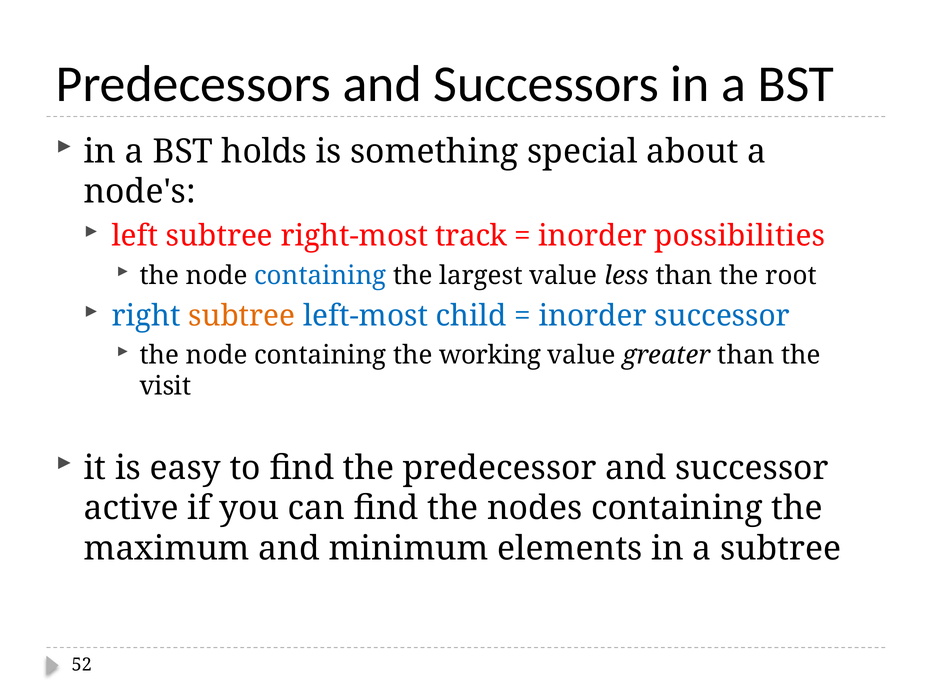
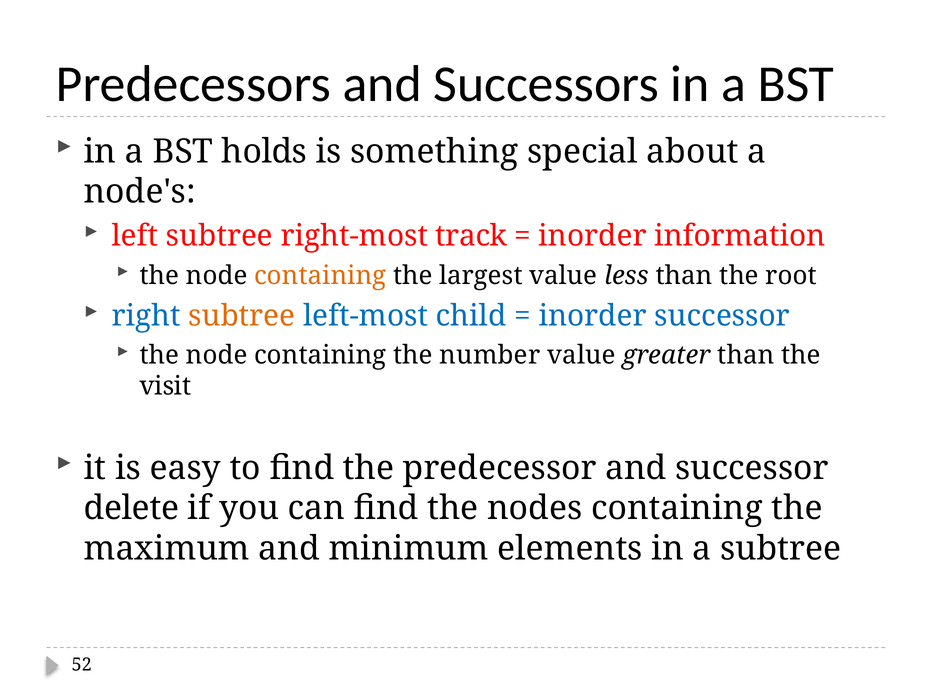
possibilities: possibilities -> information (740, 236)
containing colour: blue -> orange (320, 276)
working: working -> number (490, 355)
active: active -> delete (131, 508)
